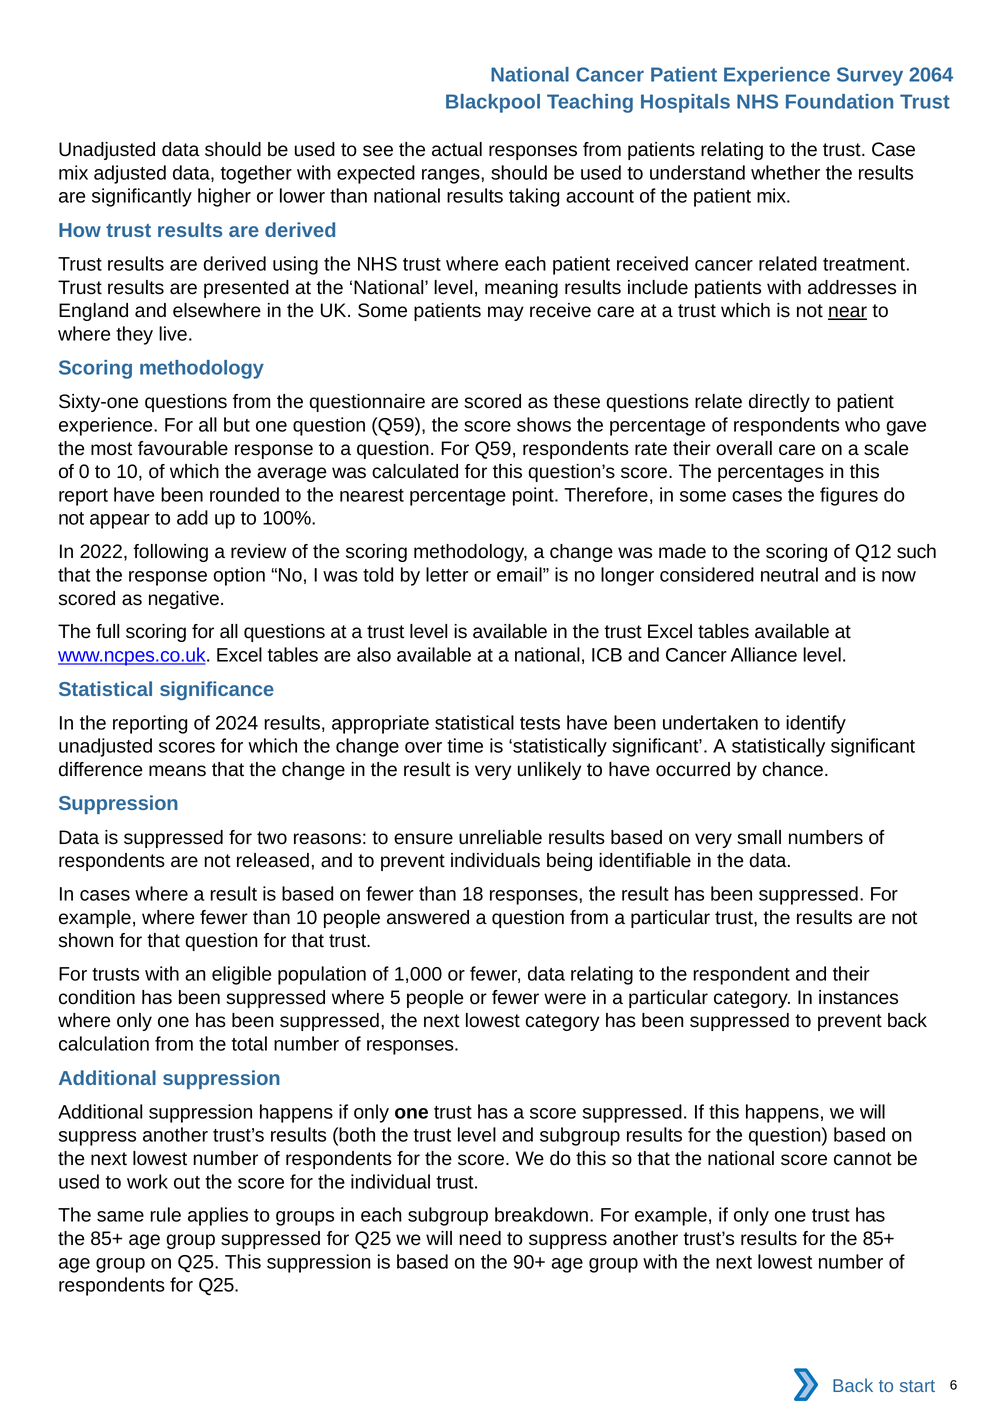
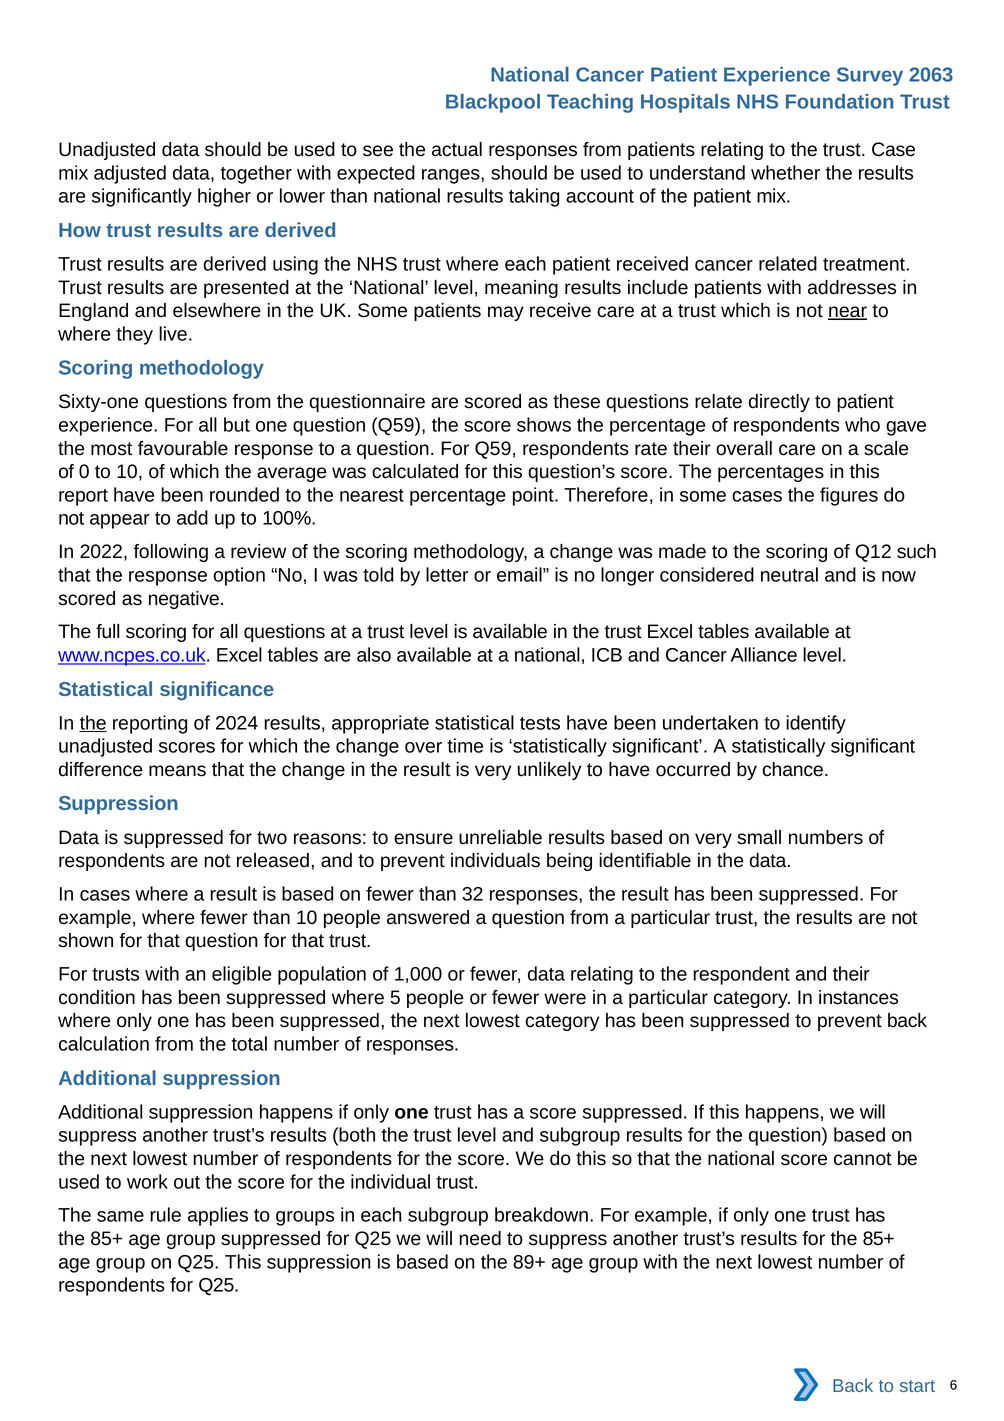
2064: 2064 -> 2063 (931, 75)
the underline: none -> present (93, 723)
18: 18 -> 32 (473, 894)
90+: 90+ -> 89+ (529, 1262)
